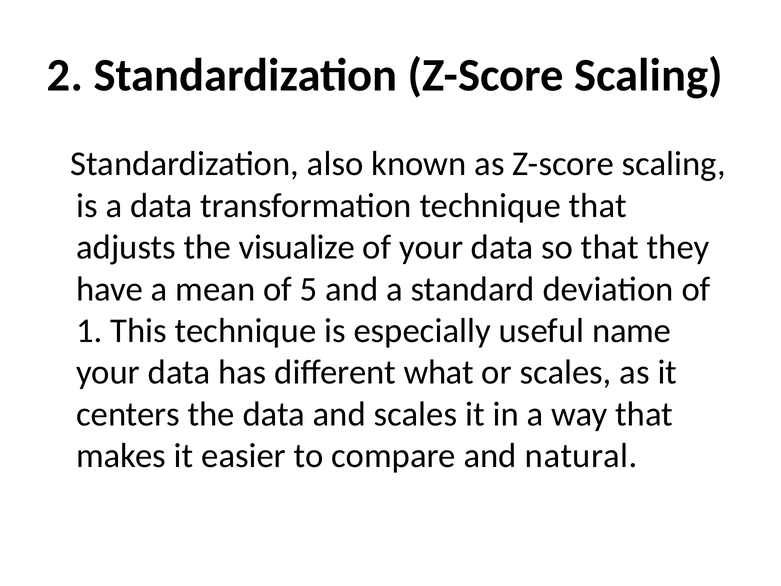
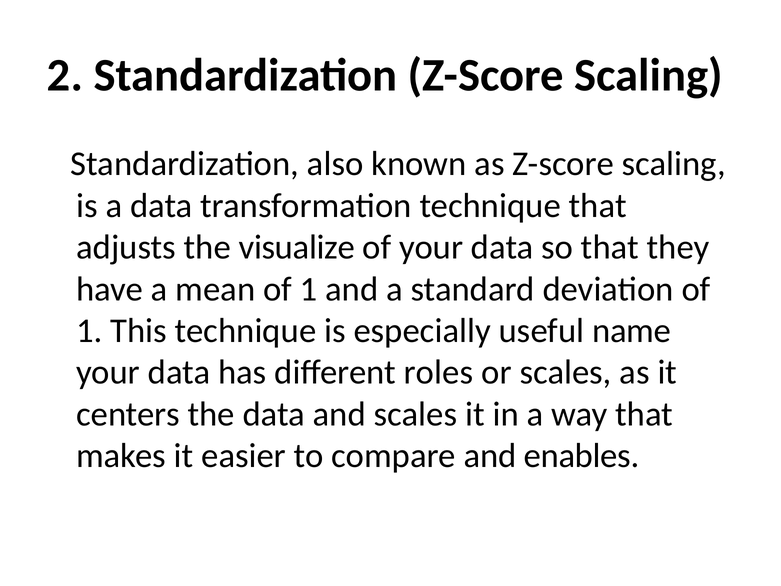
mean of 5: 5 -> 1 (309, 289)
what: what -> roles (438, 372)
natural: natural -> enables (582, 456)
